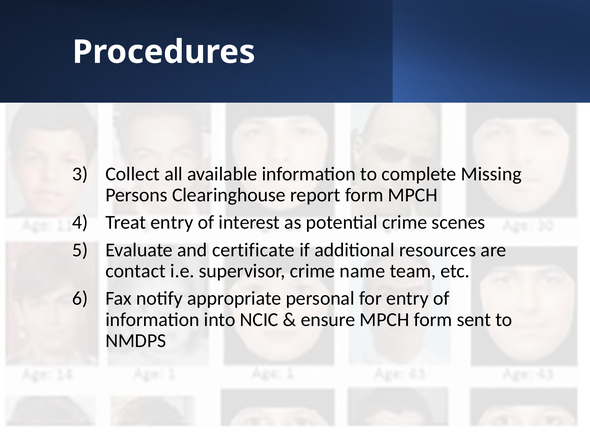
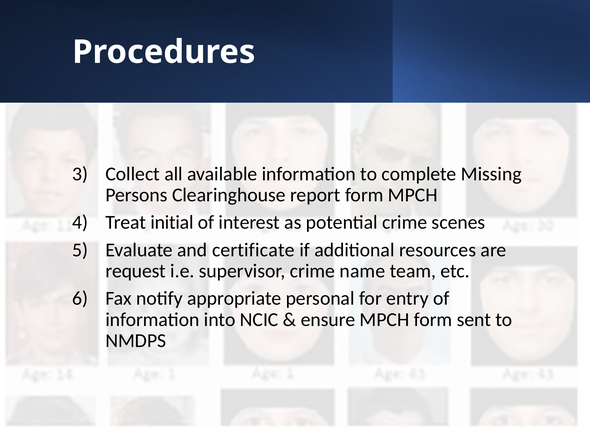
Treat entry: entry -> initial (172, 223)
contact: contact -> request (136, 271)
